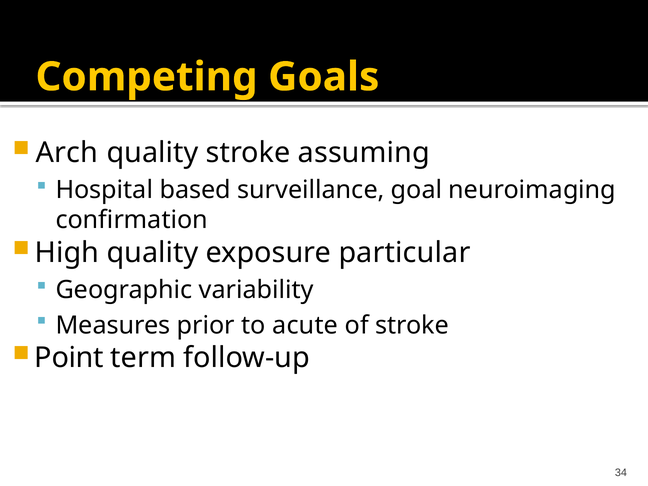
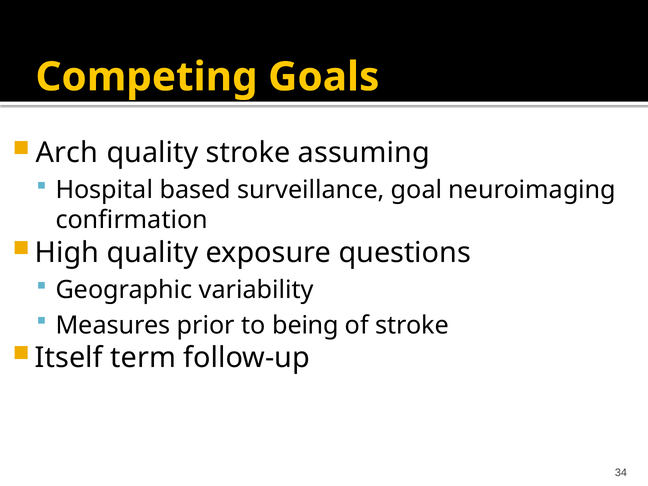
particular: particular -> questions (405, 253)
acute: acute -> being (305, 325)
Point: Point -> Itself (69, 358)
